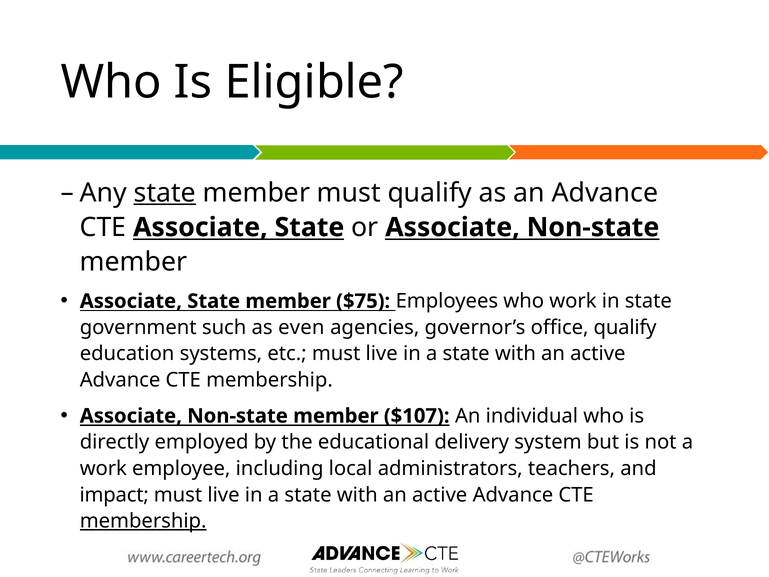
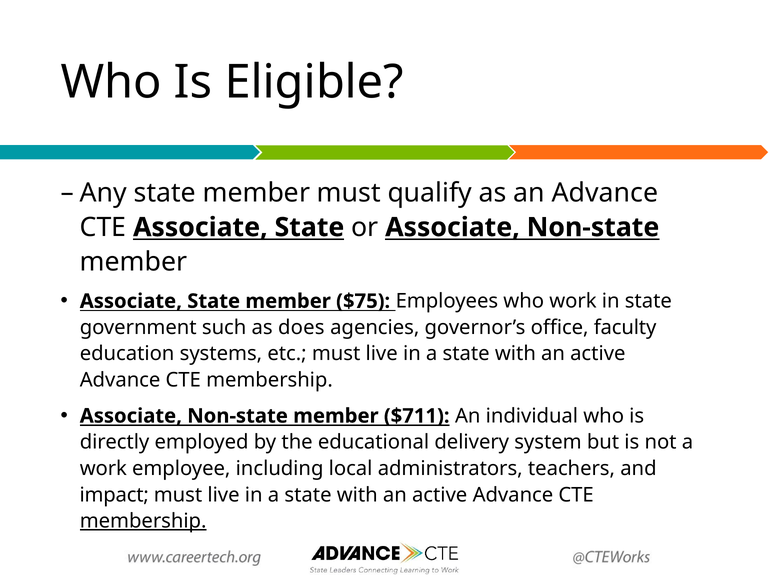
state underline: present -> none (165, 193)
even: even -> does (301, 327)
office qualify: qualify -> faculty (625, 327)
$107: $107 -> $711 (417, 416)
